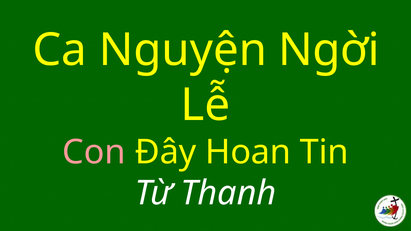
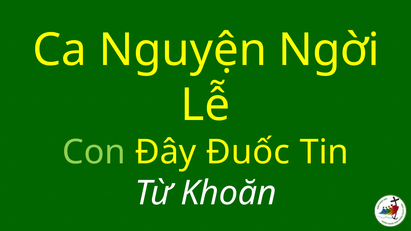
Con colour: pink -> light green (94, 152)
Hoan: Hoan -> Đuốc (248, 152)
Thanh: Thanh -> Khoăn (229, 193)
